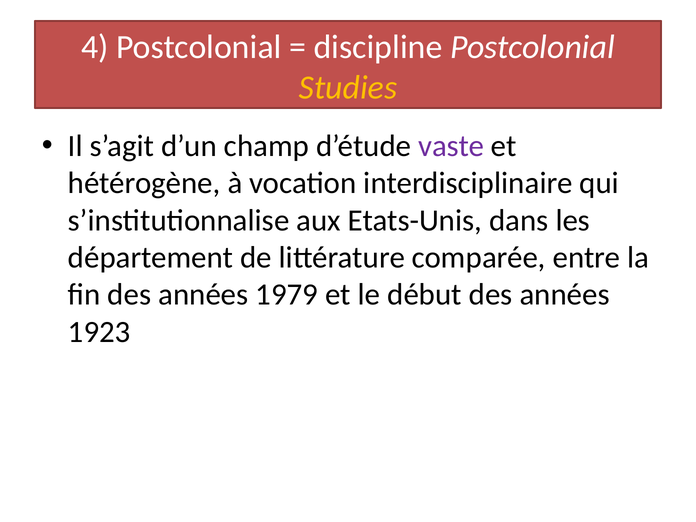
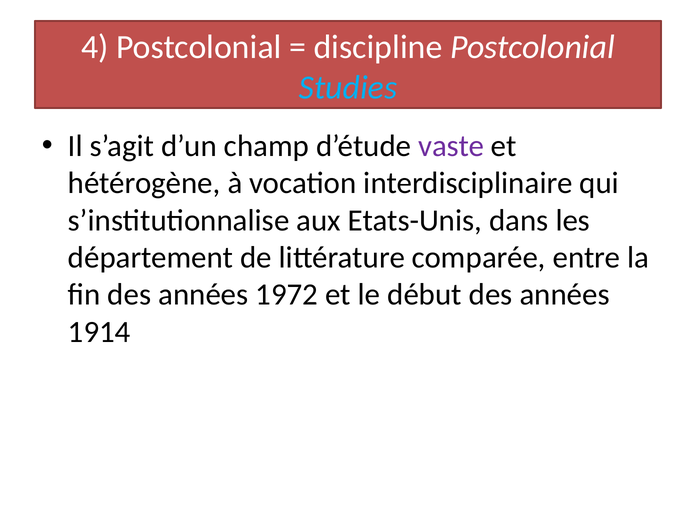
Studies colour: yellow -> light blue (348, 88)
1979: 1979 -> 1972 (287, 295)
1923: 1923 -> 1914 (99, 332)
